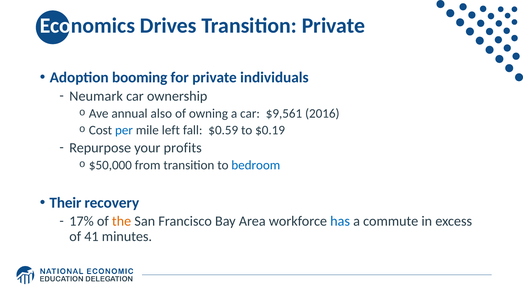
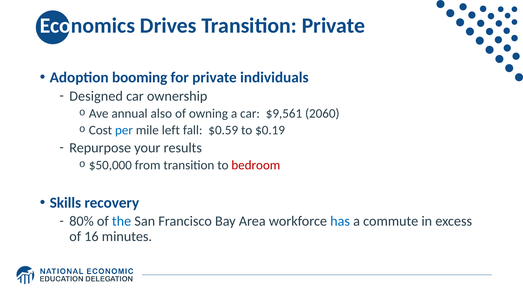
Neumark: Neumark -> Designed (96, 96)
2016: 2016 -> 2060 (322, 114)
profits: profits -> results (183, 148)
bedroom colour: blue -> red (256, 165)
Their: Their -> Skills (65, 203)
17%: 17% -> 80% (82, 221)
the colour: orange -> blue (122, 221)
41: 41 -> 16 (91, 237)
